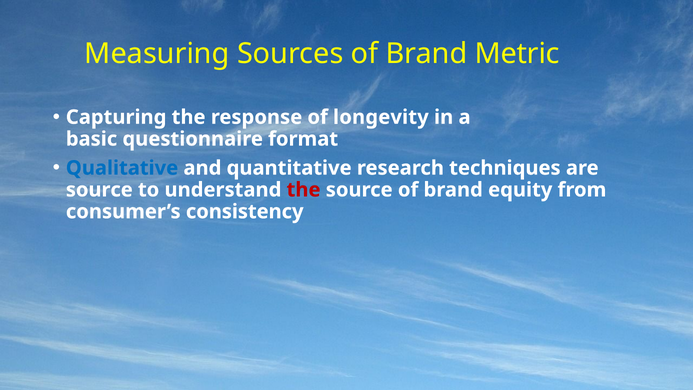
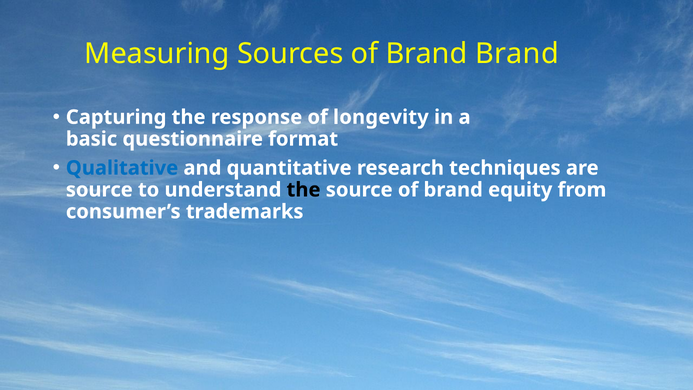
Brand Metric: Metric -> Brand (517, 54)
the colour: red -> black (304, 190)
consistency: consistency -> trademarks (245, 212)
